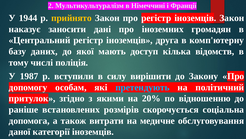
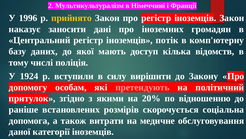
1944: 1944 -> 1996 (28, 18)
друга: друга -> потік (167, 40)
1987: 1987 -> 1924 (29, 76)
претендують colour: light blue -> pink (142, 87)
